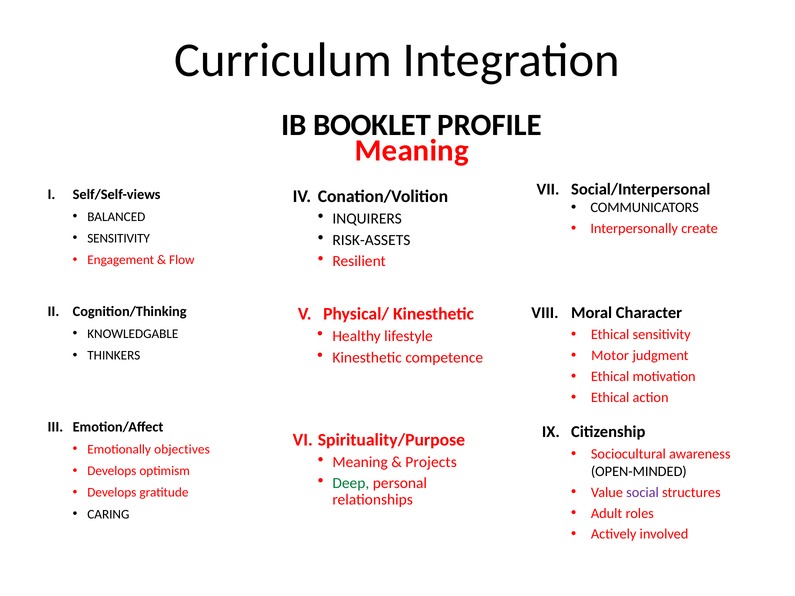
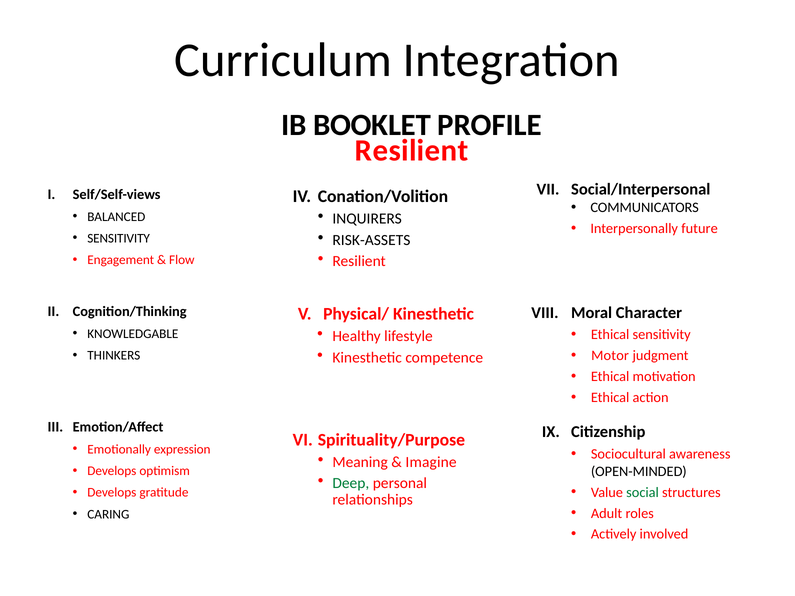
Meaning: Meaning -> Resilient (412, 151)
create: create -> future (700, 229)
objectives: objectives -> expression (182, 450)
Projects: Projects -> Imagine (431, 462)
social colour: purple -> green (643, 492)
